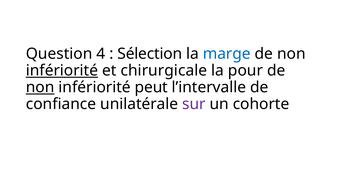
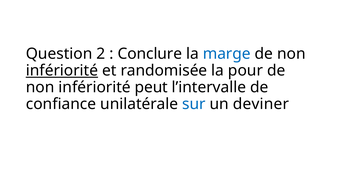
4: 4 -> 2 (101, 54)
Sélection: Sélection -> Conclure (150, 54)
chirurgicale: chirurgicale -> randomisée (164, 71)
non underline: present -> none (40, 88)
sur colour: purple -> blue (194, 104)
cohorte: cohorte -> deviner (261, 104)
